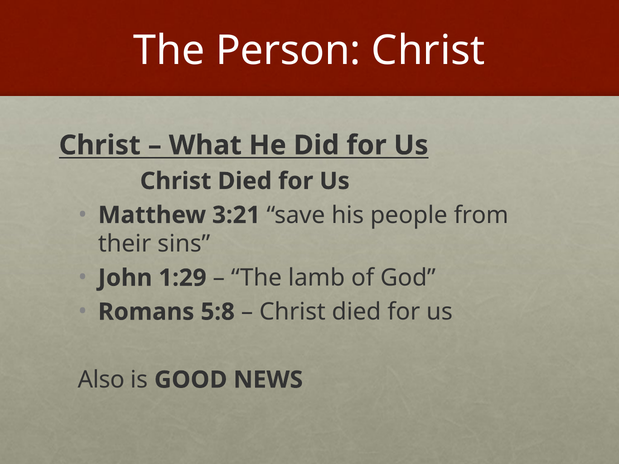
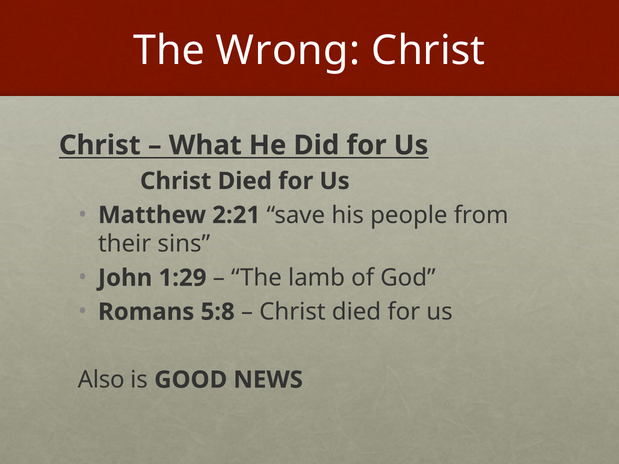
Person: Person -> Wrong (288, 51)
3:21: 3:21 -> 2:21 (236, 215)
